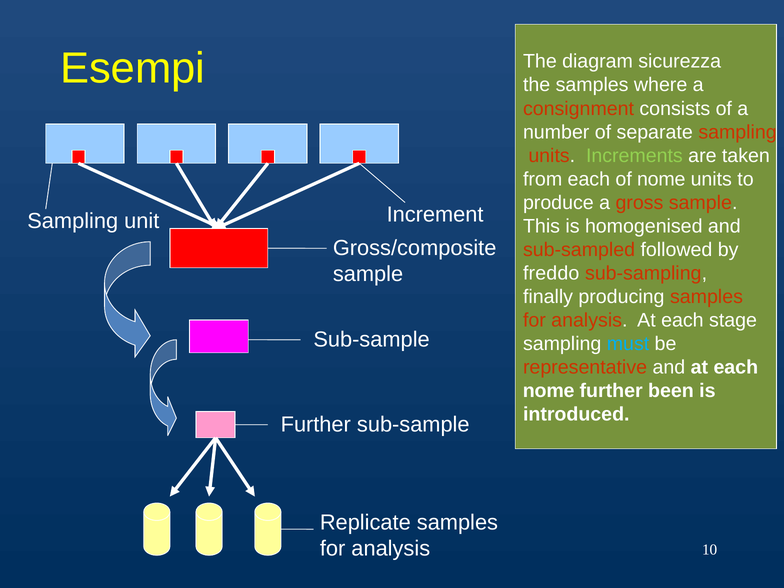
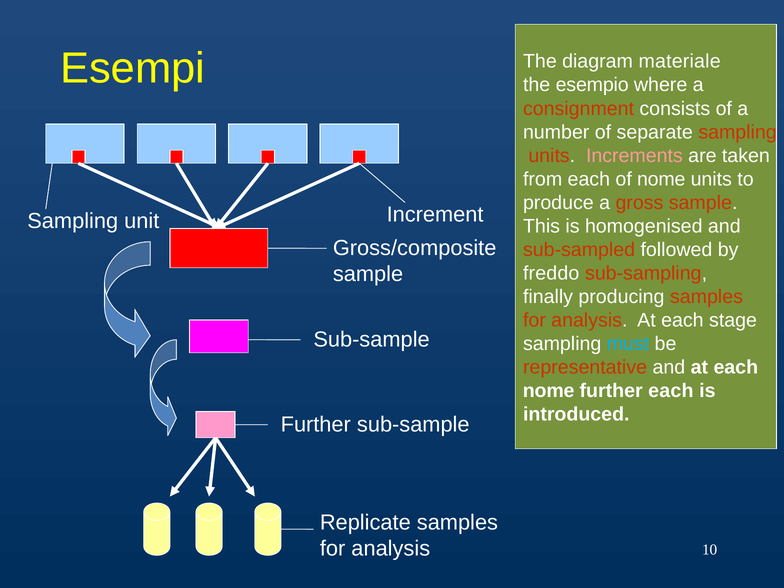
sicurezza: sicurezza -> materiale (680, 61)
the samples: samples -> esempio (592, 85)
Increments colour: light green -> pink (634, 156)
further been: been -> each (671, 391)
